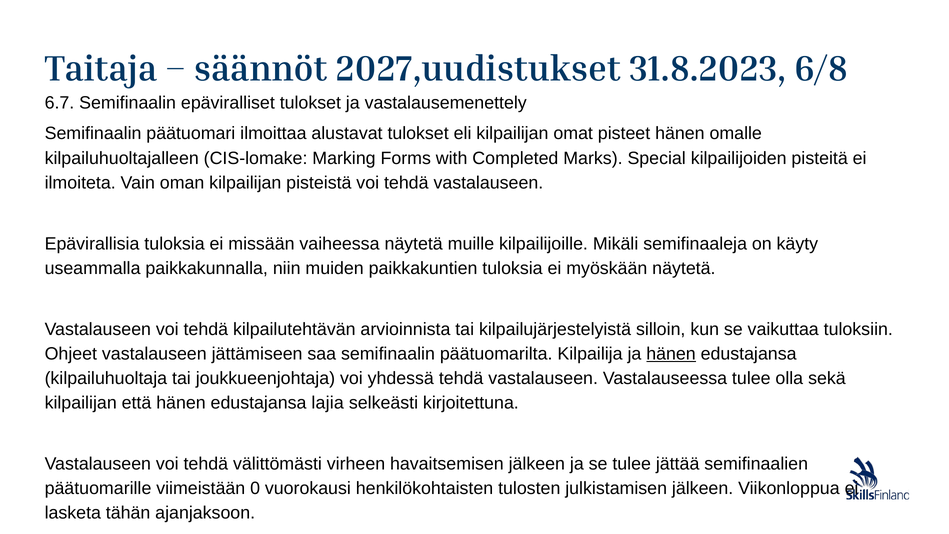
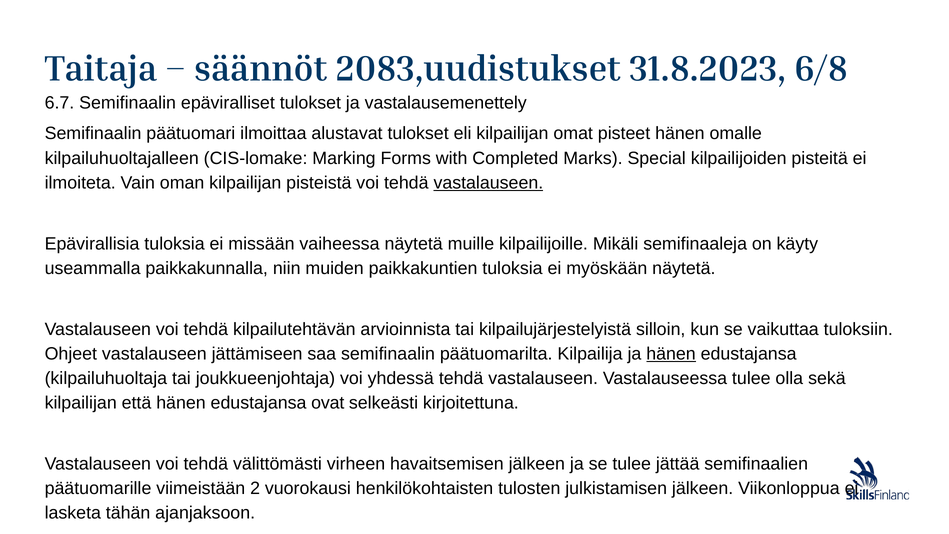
2027,uudistukset: 2027,uudistukset -> 2083,uudistukset (479, 69)
vastalauseen underline: none -> present (488, 183)
lajia: lajia -> ovat (328, 403)
0: 0 -> 2 (255, 488)
